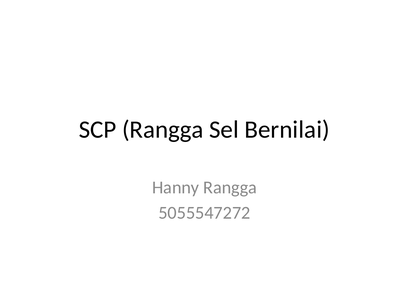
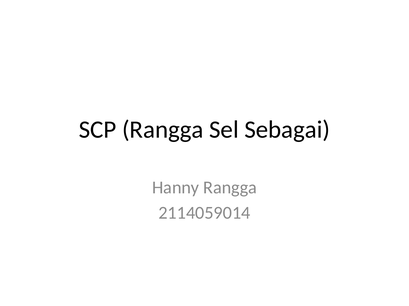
Bernilai: Bernilai -> Sebagai (287, 130)
5055547272: 5055547272 -> 2114059014 (204, 214)
